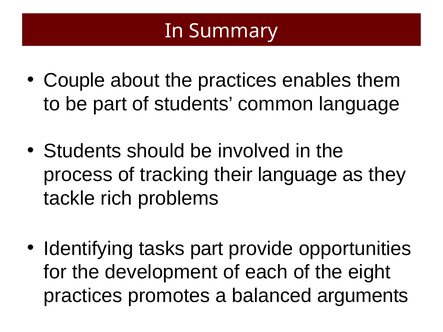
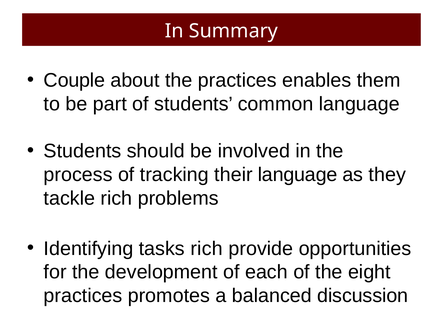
tasks part: part -> rich (207, 249)
arguments: arguments -> discussion (363, 296)
